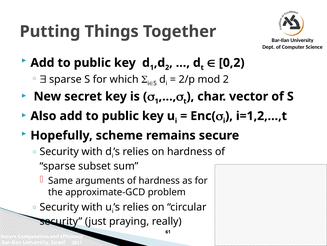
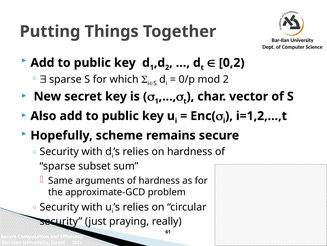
2/p: 2/p -> 0/p (187, 79)
